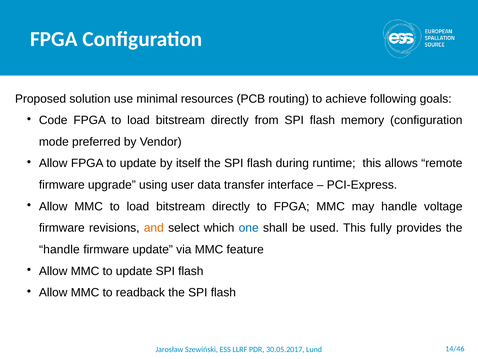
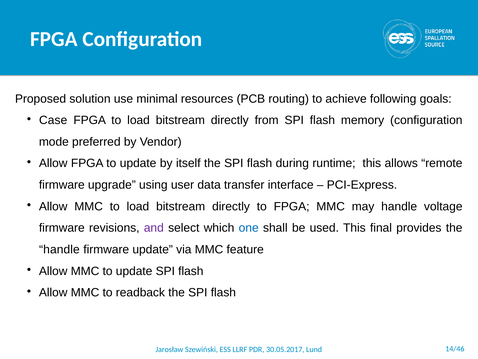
Code: Code -> Case (53, 120)
and colour: orange -> purple (154, 228)
fully: fully -> final (381, 228)
